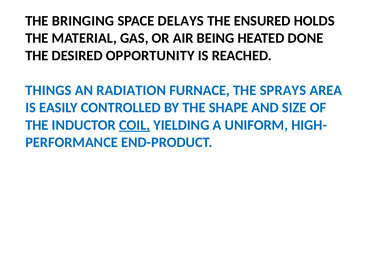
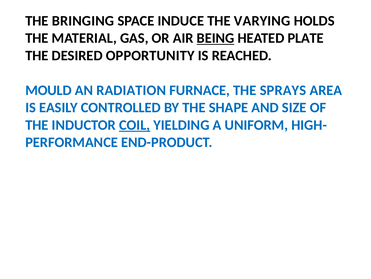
DELAYS: DELAYS -> INDUCE (181, 21)
ENSURED: ENSURED -> VARYING (262, 21)
BEING underline: none -> present (216, 38)
DONE: DONE -> PLATE (306, 38)
THINGS: THINGS -> MOULD (49, 90)
